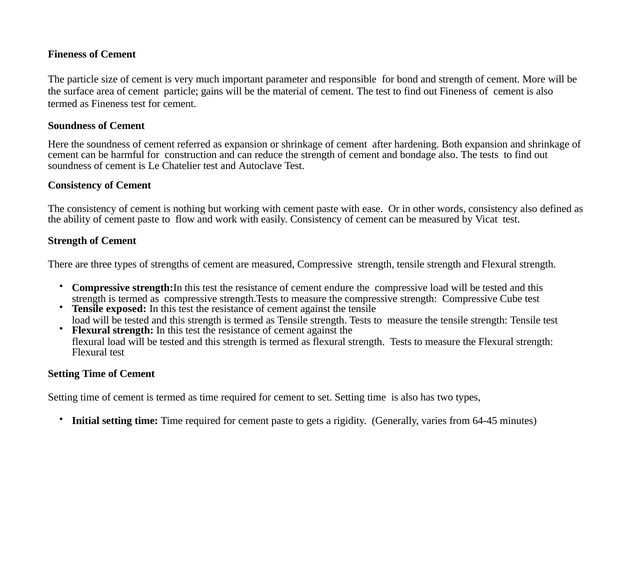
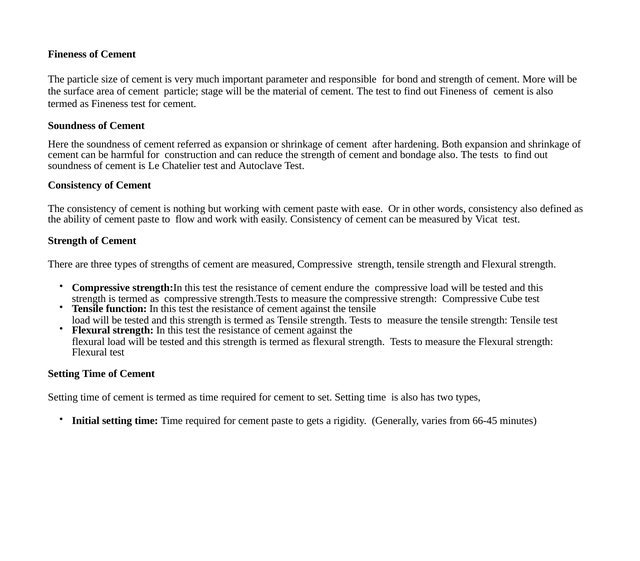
gains: gains -> stage (212, 92)
exposed: exposed -> function (126, 309)
64-45: 64-45 -> 66-45 (485, 421)
